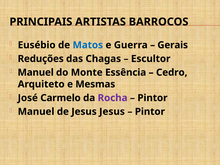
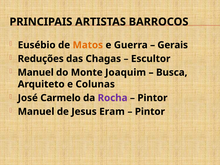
Matos colour: blue -> orange (88, 45)
Essência: Essência -> Joaquim (126, 72)
Cedro: Cedro -> Busca (172, 72)
Mesmas: Mesmas -> Colunas (95, 84)
Jesus Jesus: Jesus -> Eram (112, 112)
